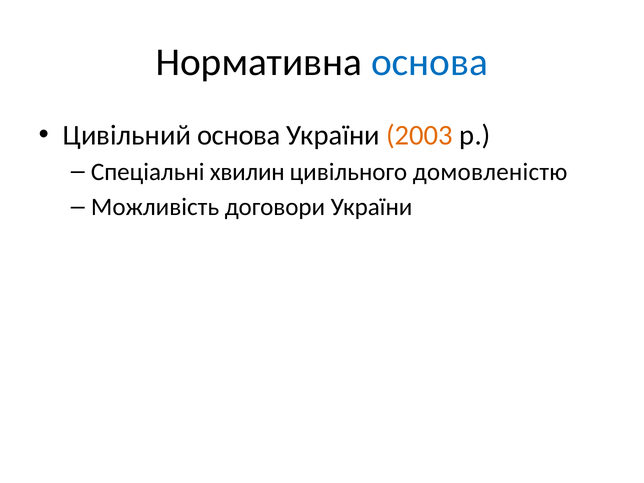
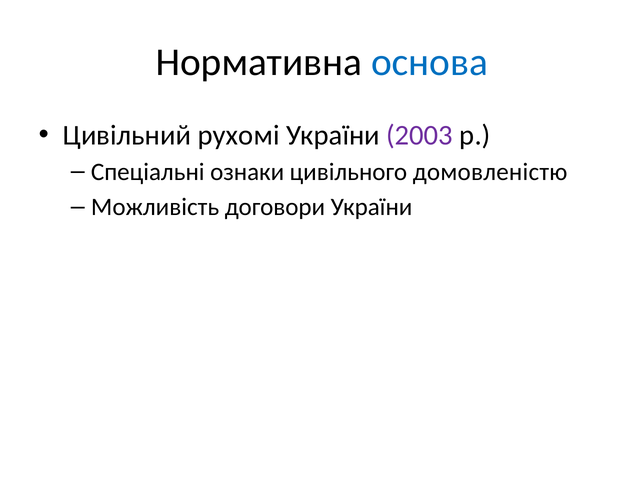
Цивільний основа: основа -> рухомі (239, 135)
2003 colour: orange -> purple (420, 135)
хвилин: хвилин -> ознаки (247, 172)
